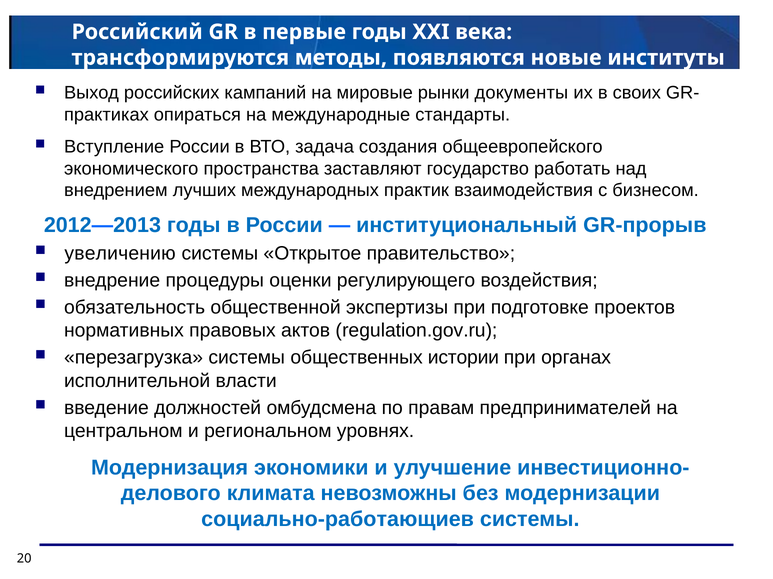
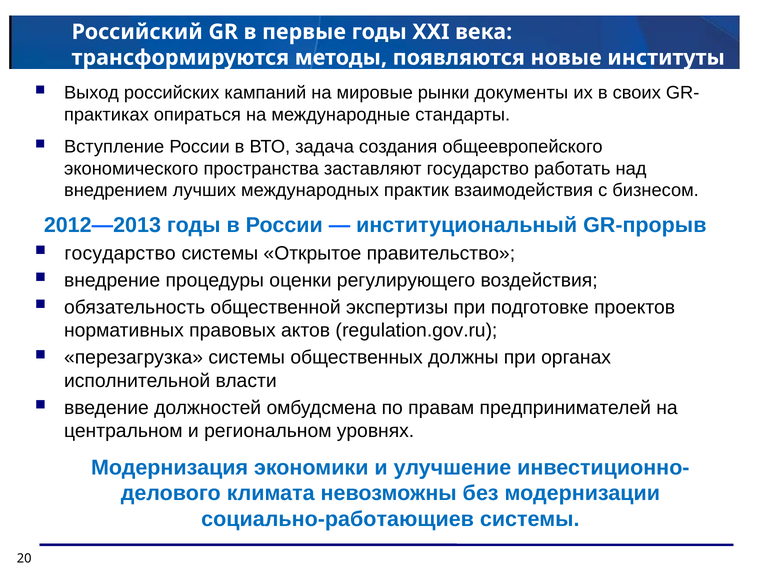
увеличению: увеличению -> государство (120, 254)
истории: истории -> должны (463, 358)
